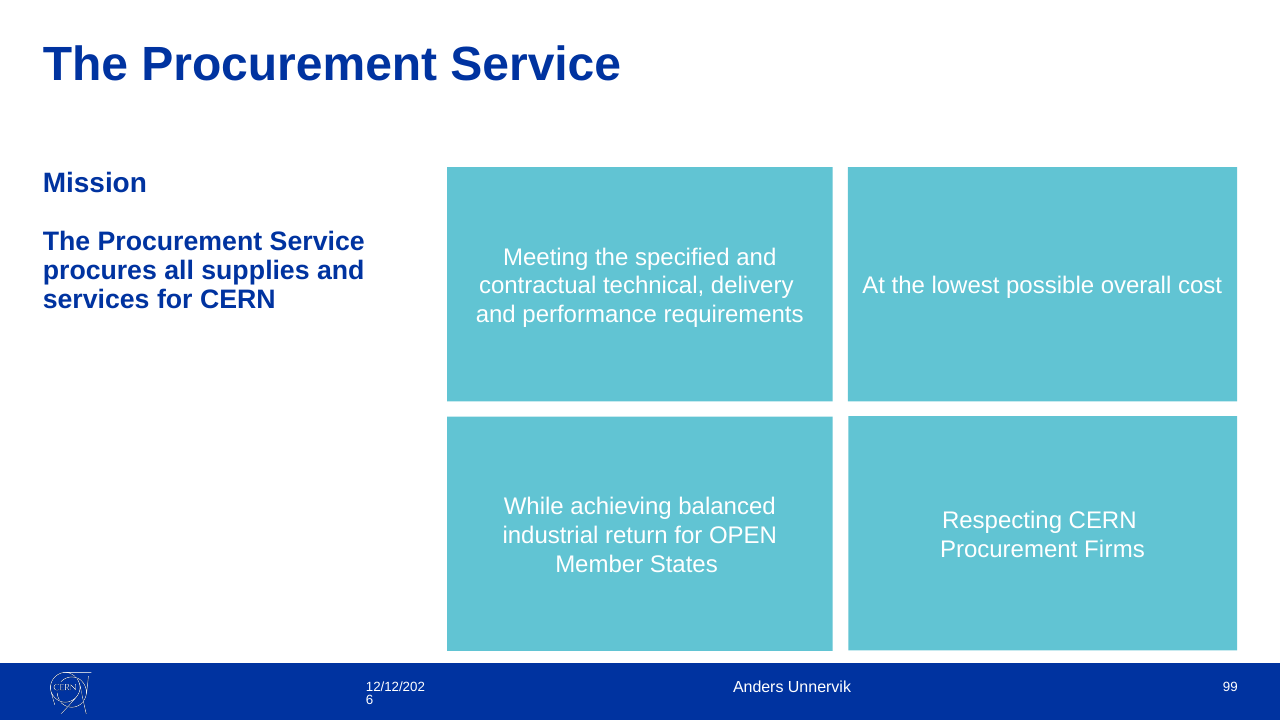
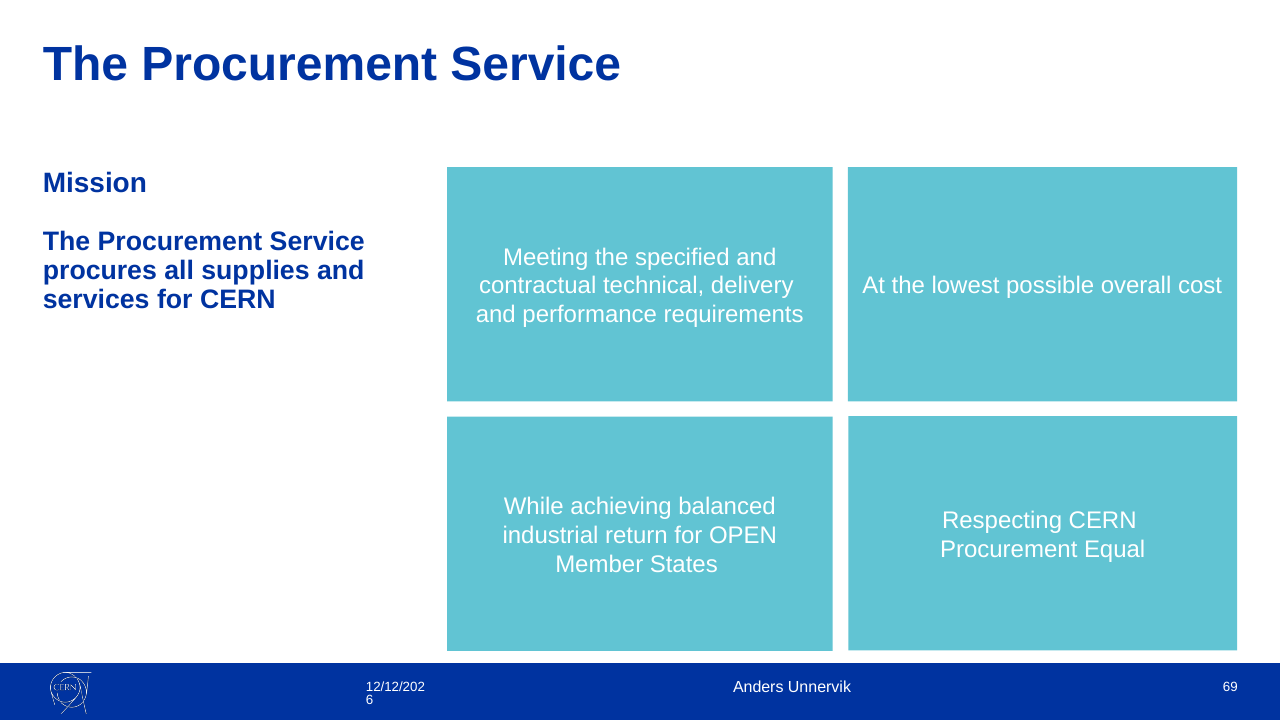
Firms: Firms -> Equal (1115, 549)
99: 99 -> 69 (1230, 687)
